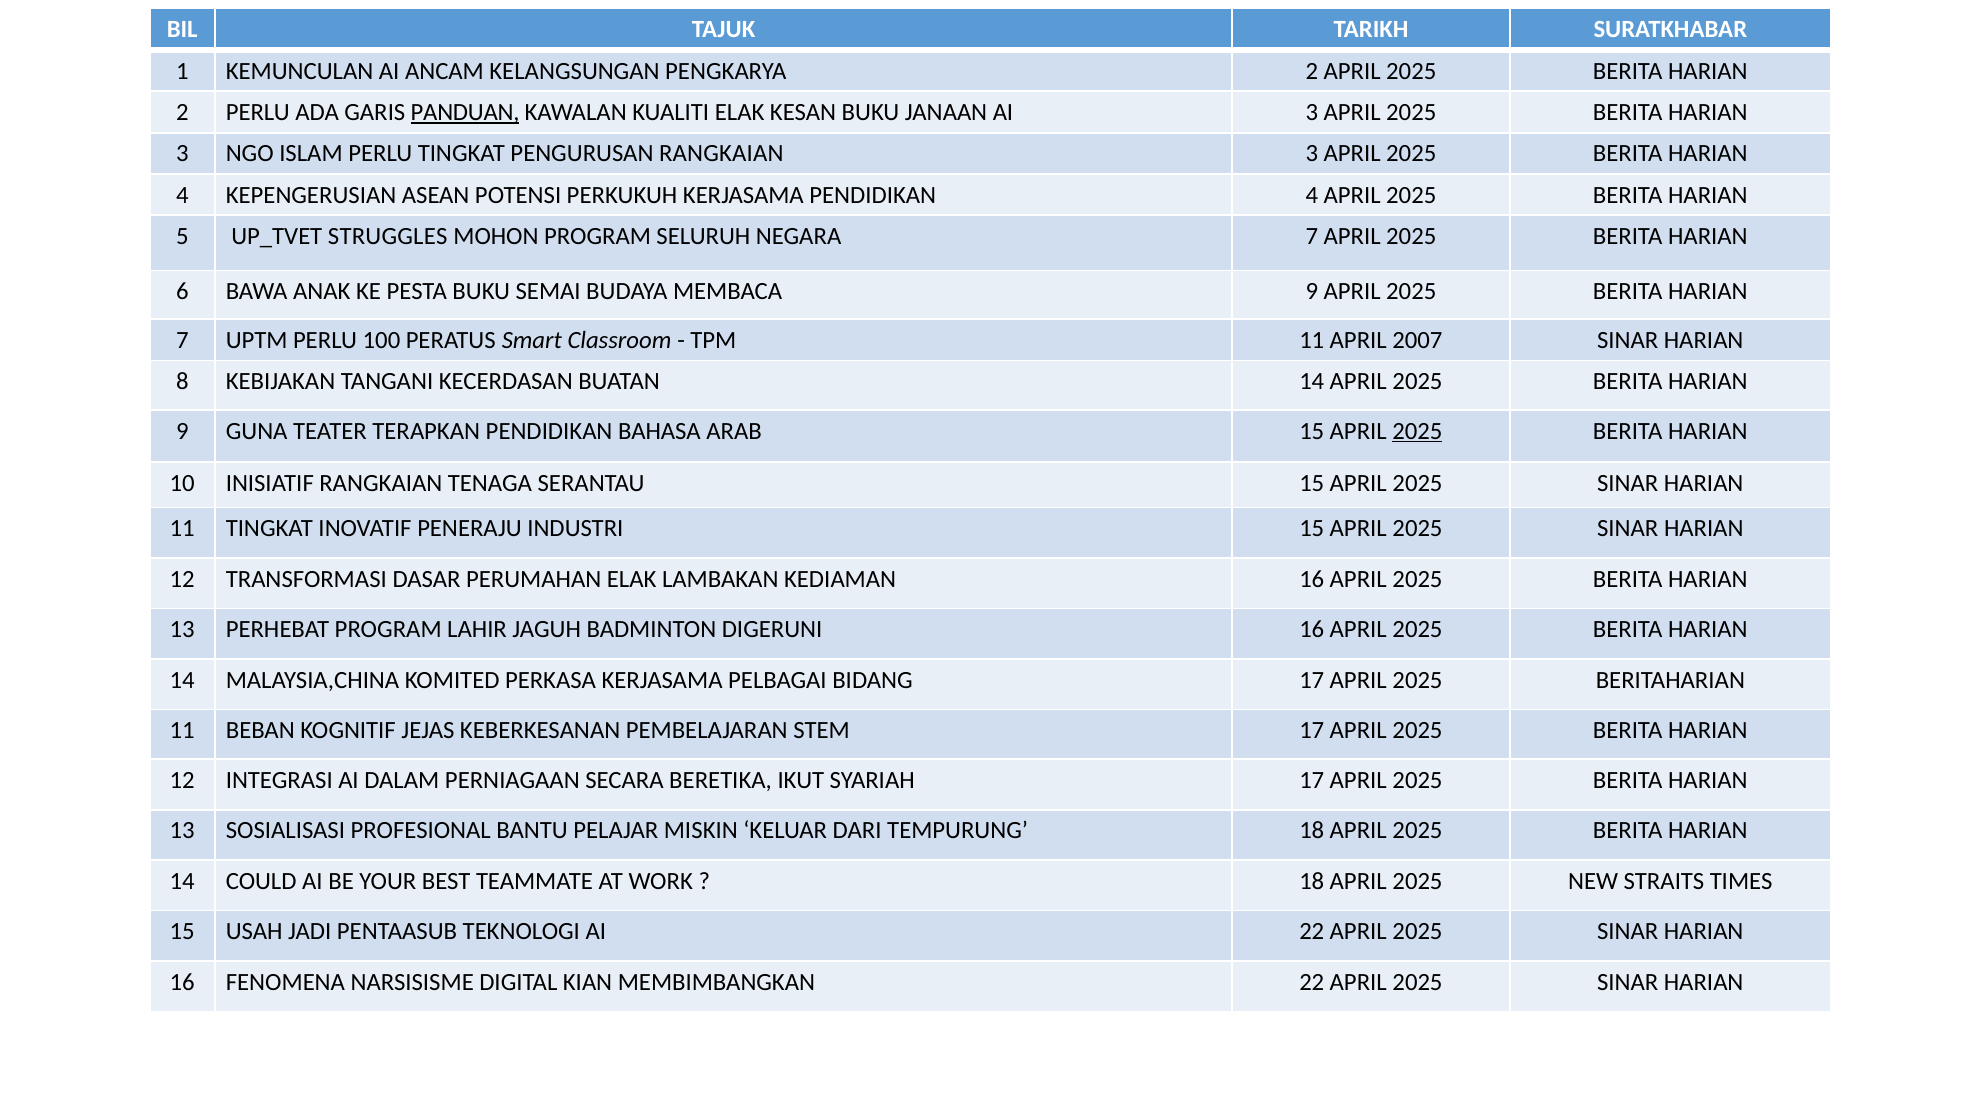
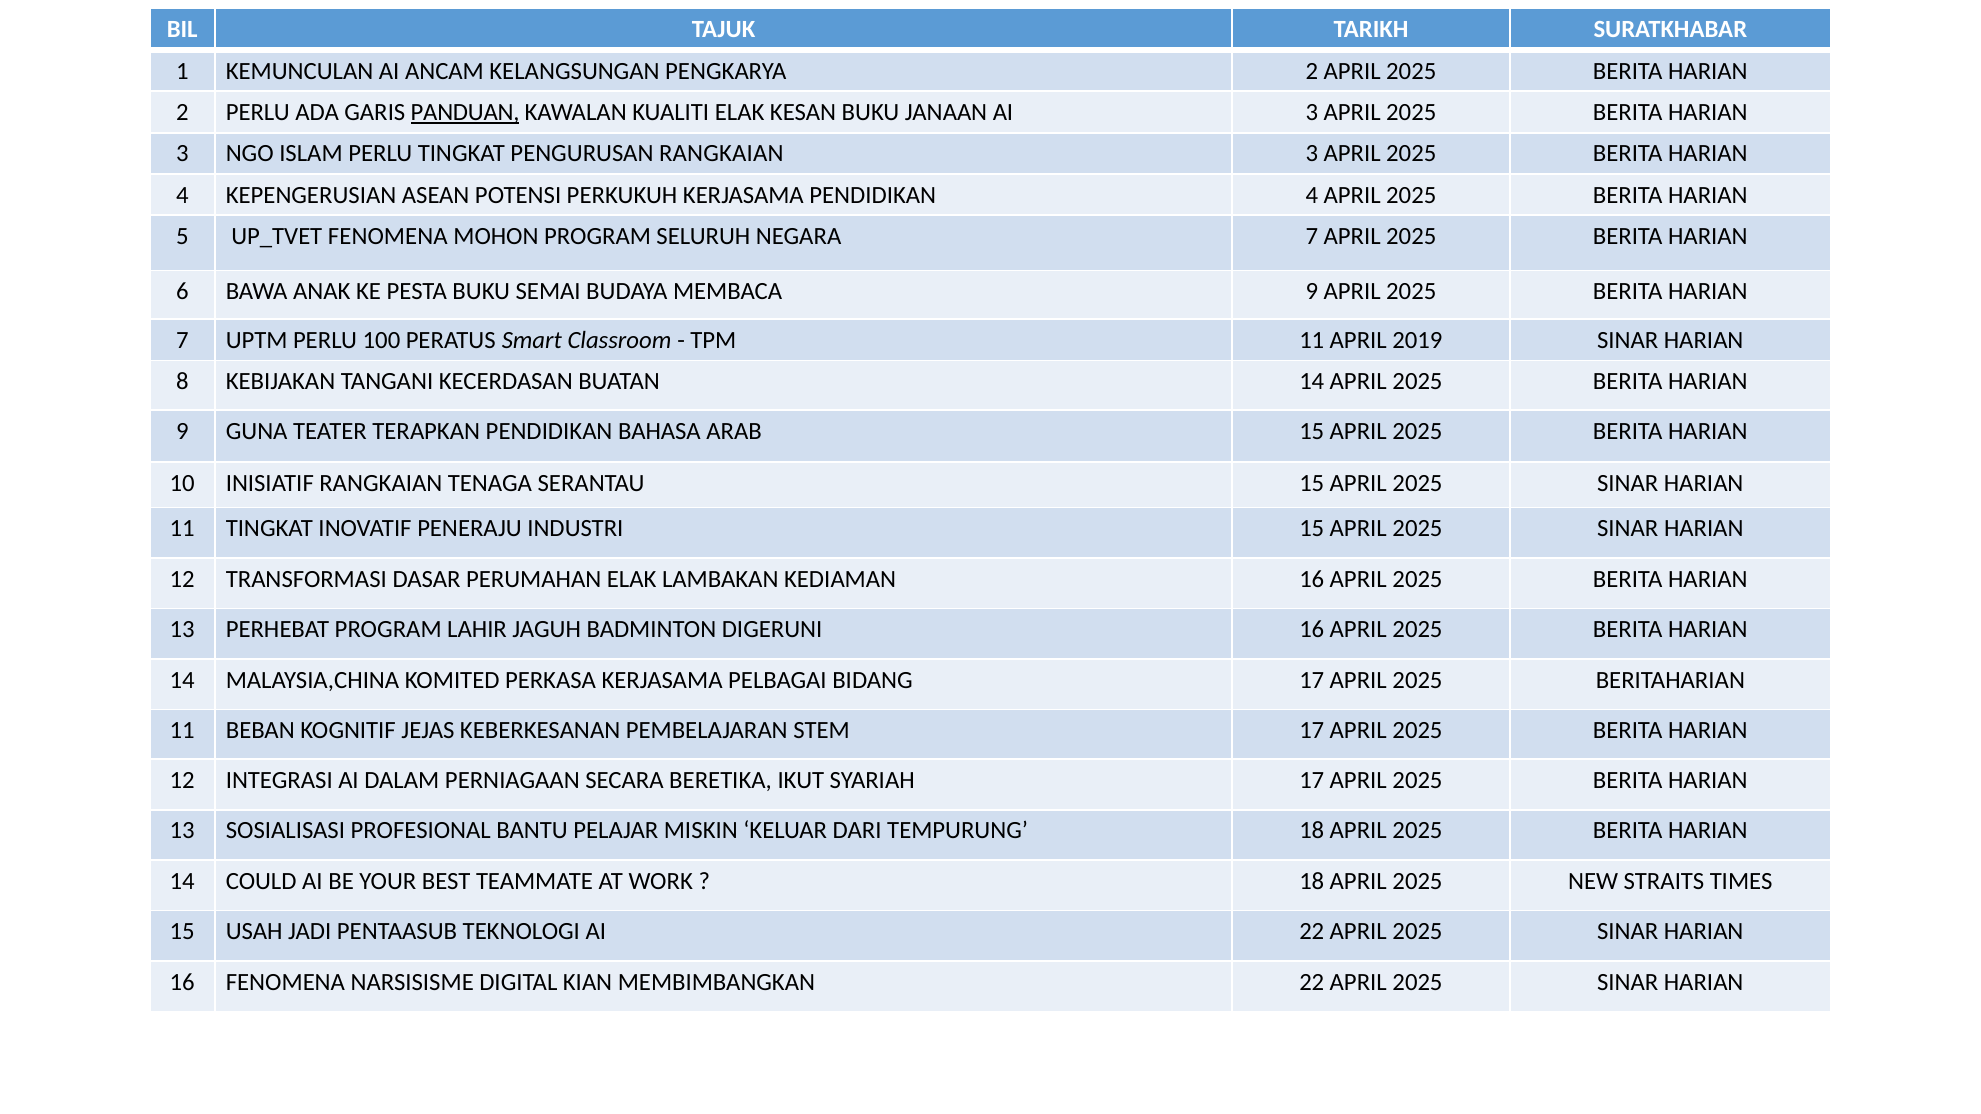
STRUGGLES: STRUGGLES -> FENOMENA (388, 236)
2007: 2007 -> 2019 (1417, 340)
2025 underline: present -> none (1417, 431)
